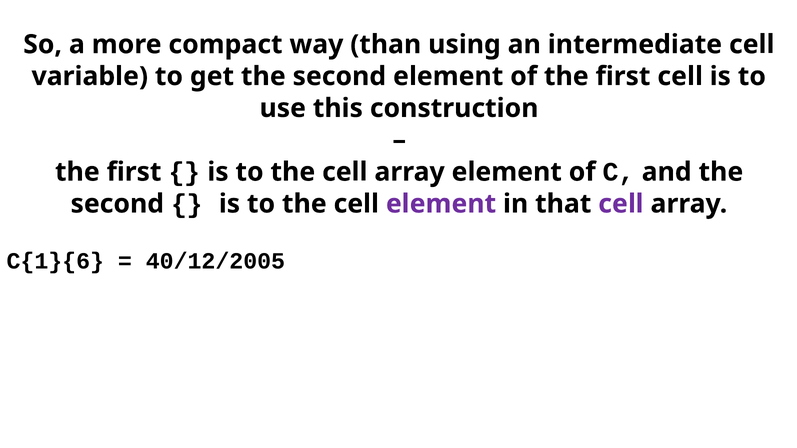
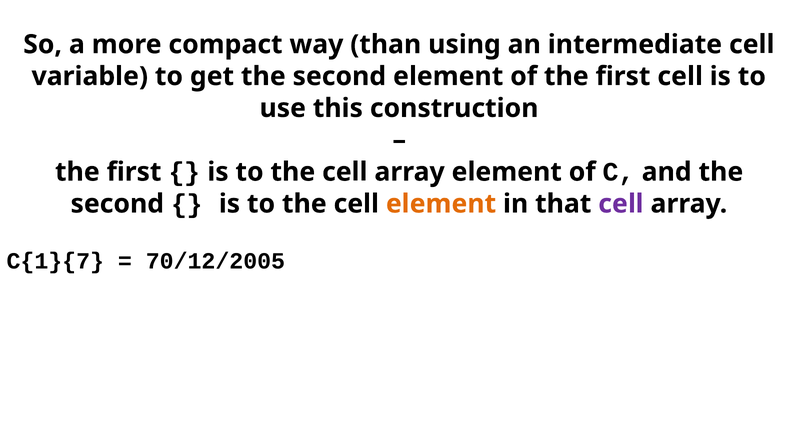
element colour: purple -> orange (441, 204)
C{1}{6: C{1}{6 -> C{1}{7 (55, 262)
40/12/2005: 40/12/2005 -> 70/12/2005 (215, 262)
